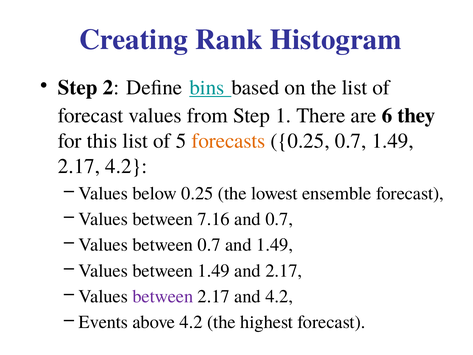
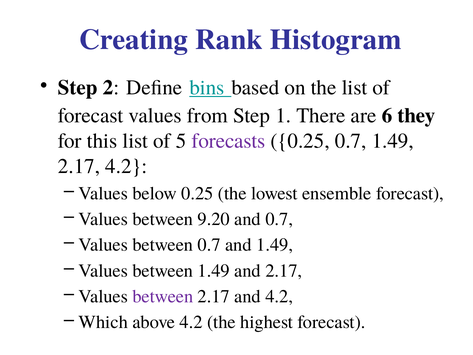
forecasts colour: orange -> purple (229, 141)
7.16: 7.16 -> 9.20 (214, 219)
Events: Events -> Which (103, 322)
